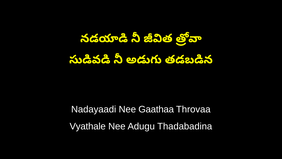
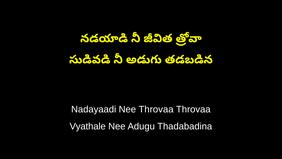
Nee Gaathaa: Gaathaa -> Throvaa (156, 109)
